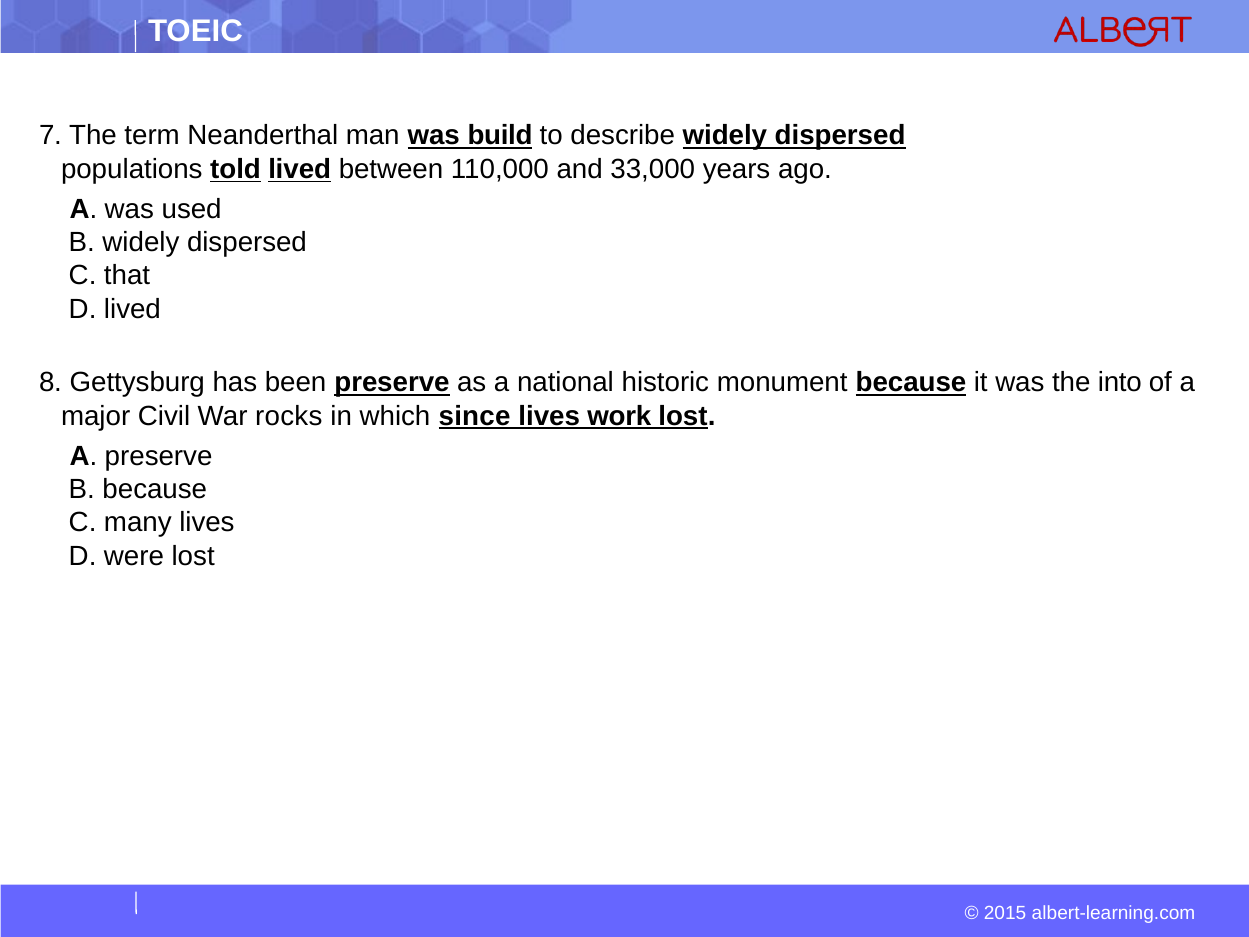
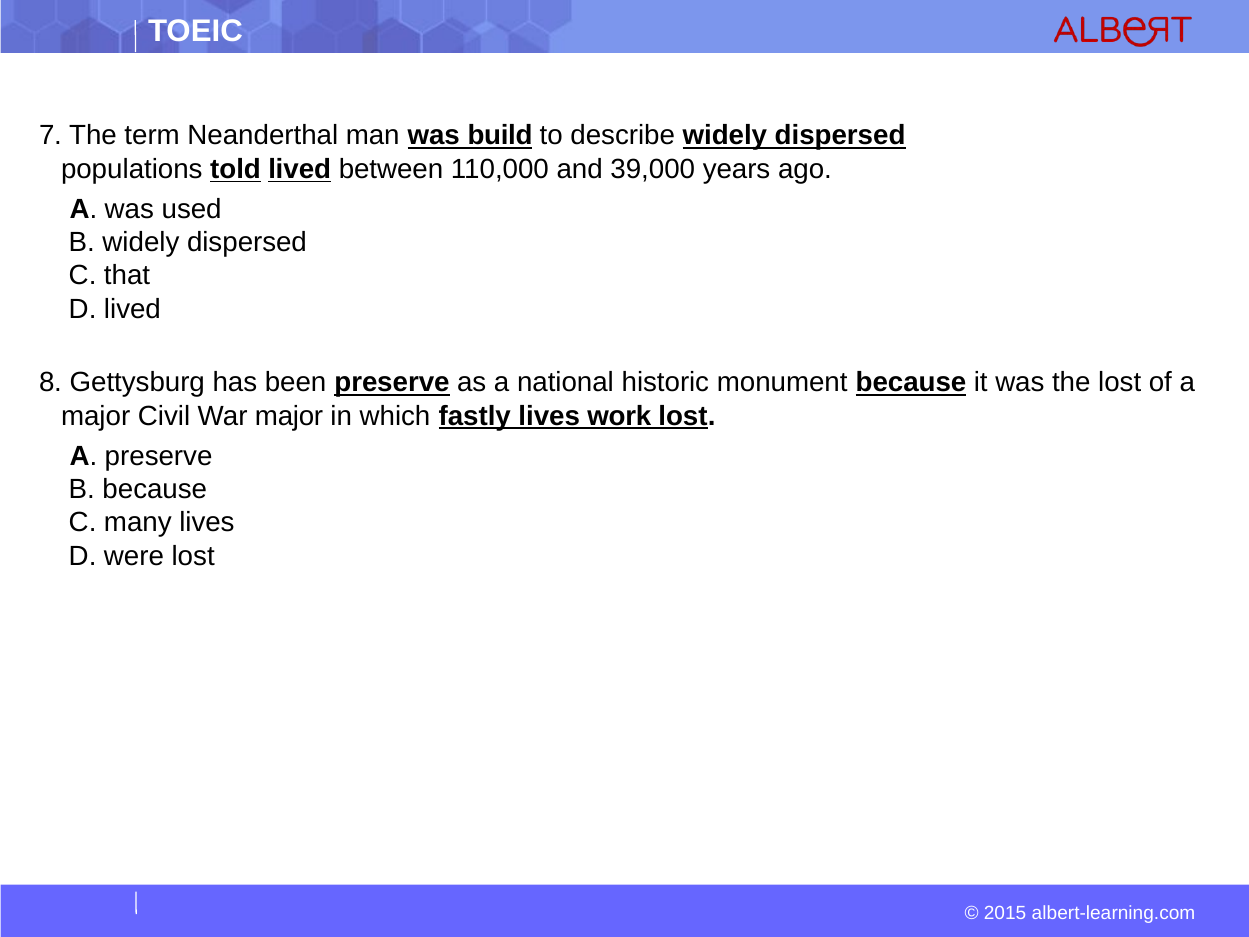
33,000: 33,000 -> 39,000 (653, 169)
the into: into -> lost (1120, 383)
War rocks: rocks -> major (289, 416)
since: since -> fastly (475, 416)
